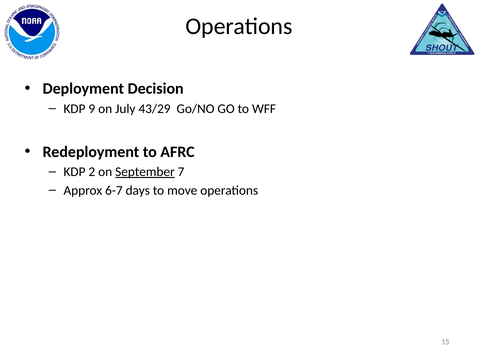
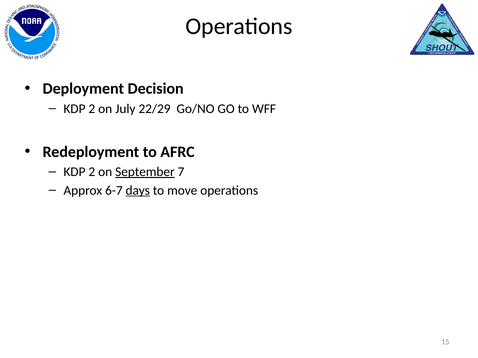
9: 9 -> 2 (92, 109)
43/29: 43/29 -> 22/29 (155, 109)
days underline: none -> present (138, 191)
